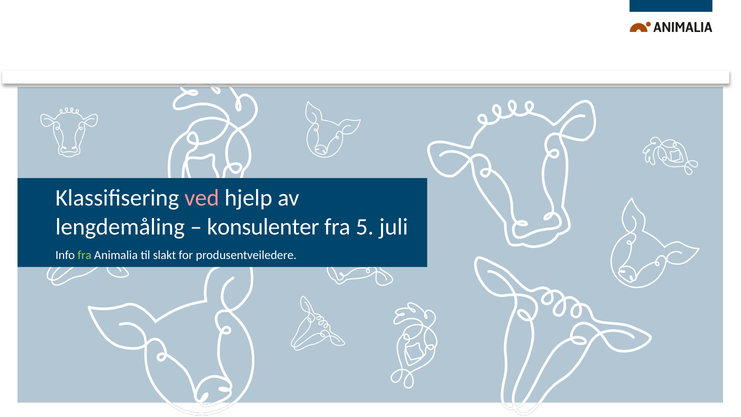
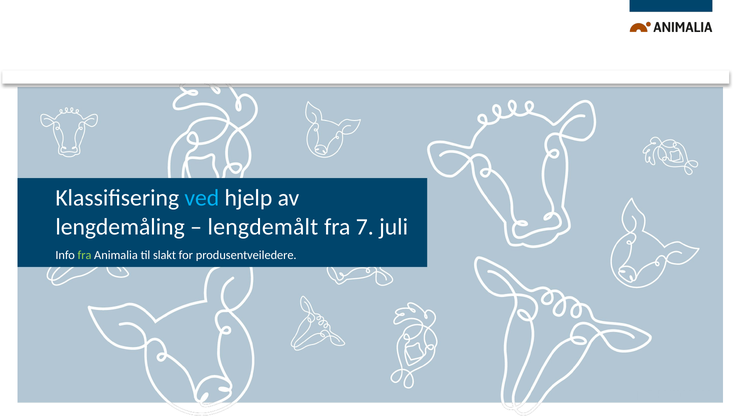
ved colour: pink -> light blue (202, 198)
konsulenter: konsulenter -> lengdemålt (263, 227)
5: 5 -> 7 (365, 227)
